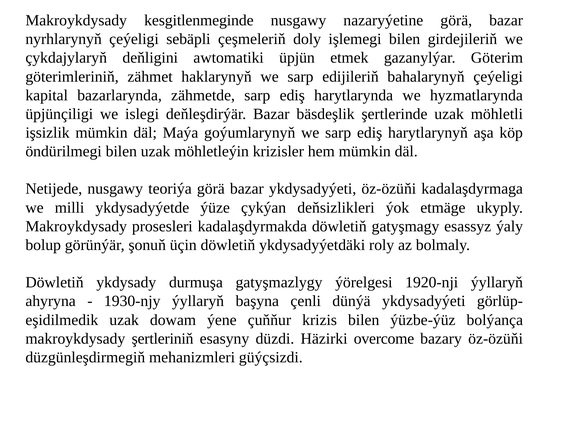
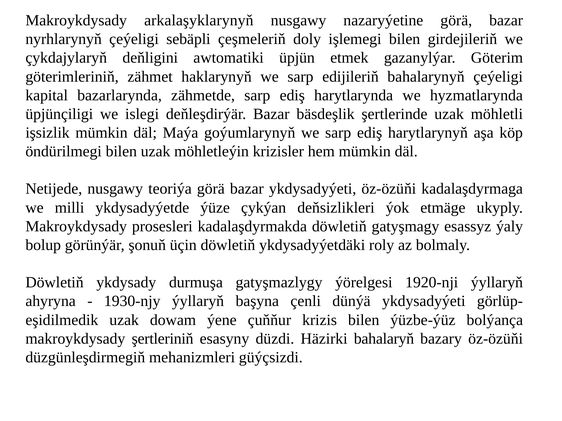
kesgitlenmeginde: kesgitlenmeginde -> arkalaşyklarynyň (199, 20)
overcome: overcome -> bahalaryň (384, 339)
